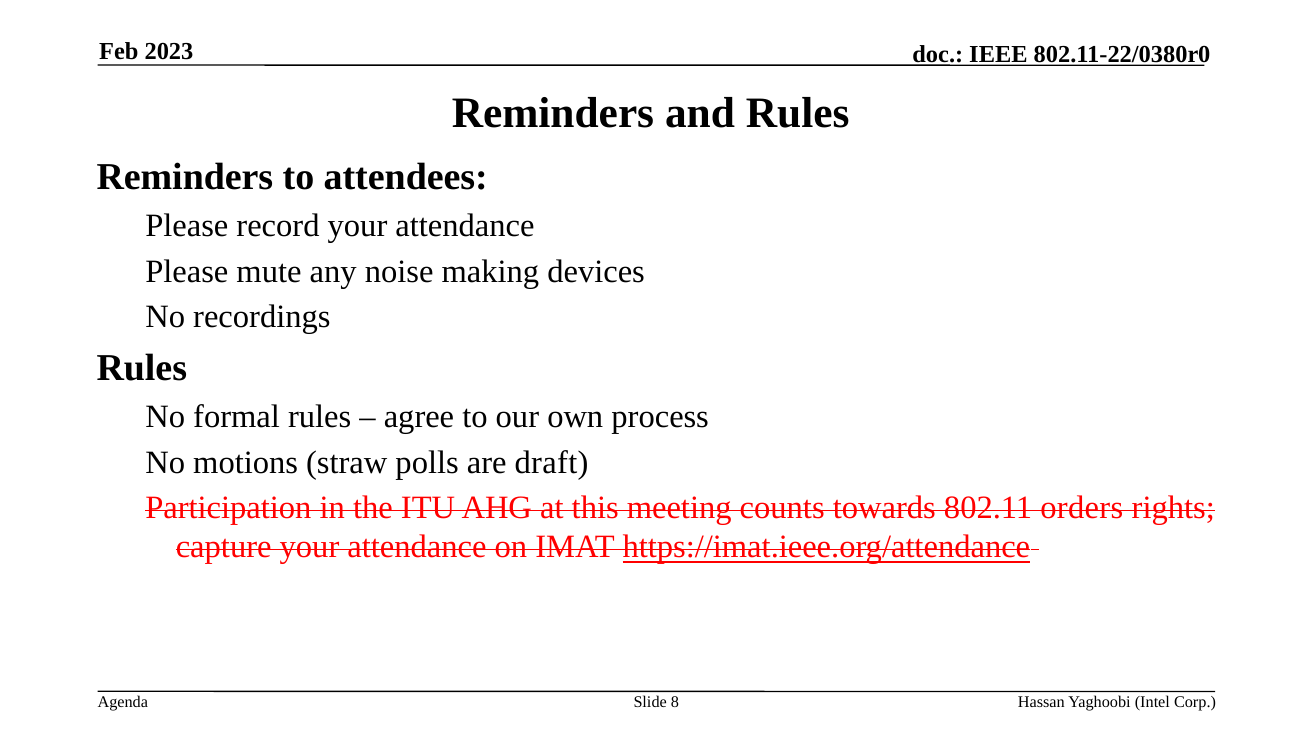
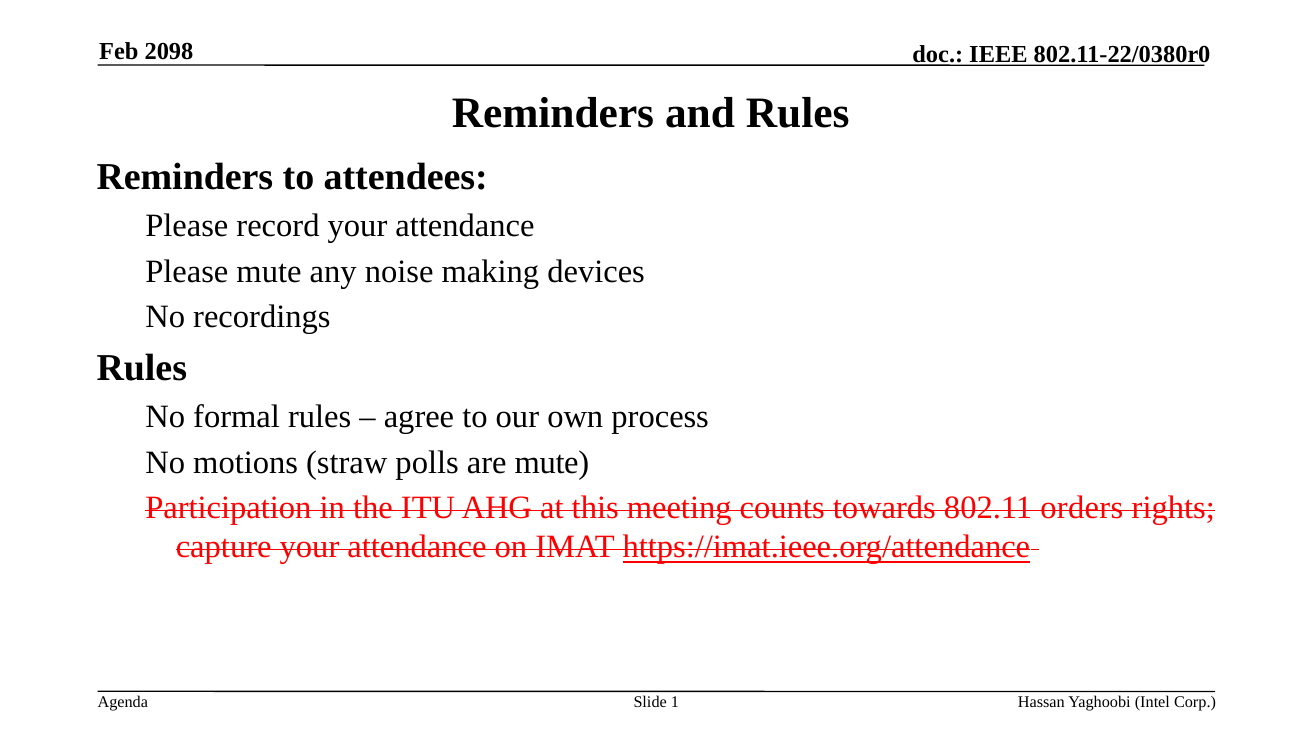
2023: 2023 -> 2098 (169, 52)
are draft: draft -> mute (552, 463)
8: 8 -> 1 (675, 702)
